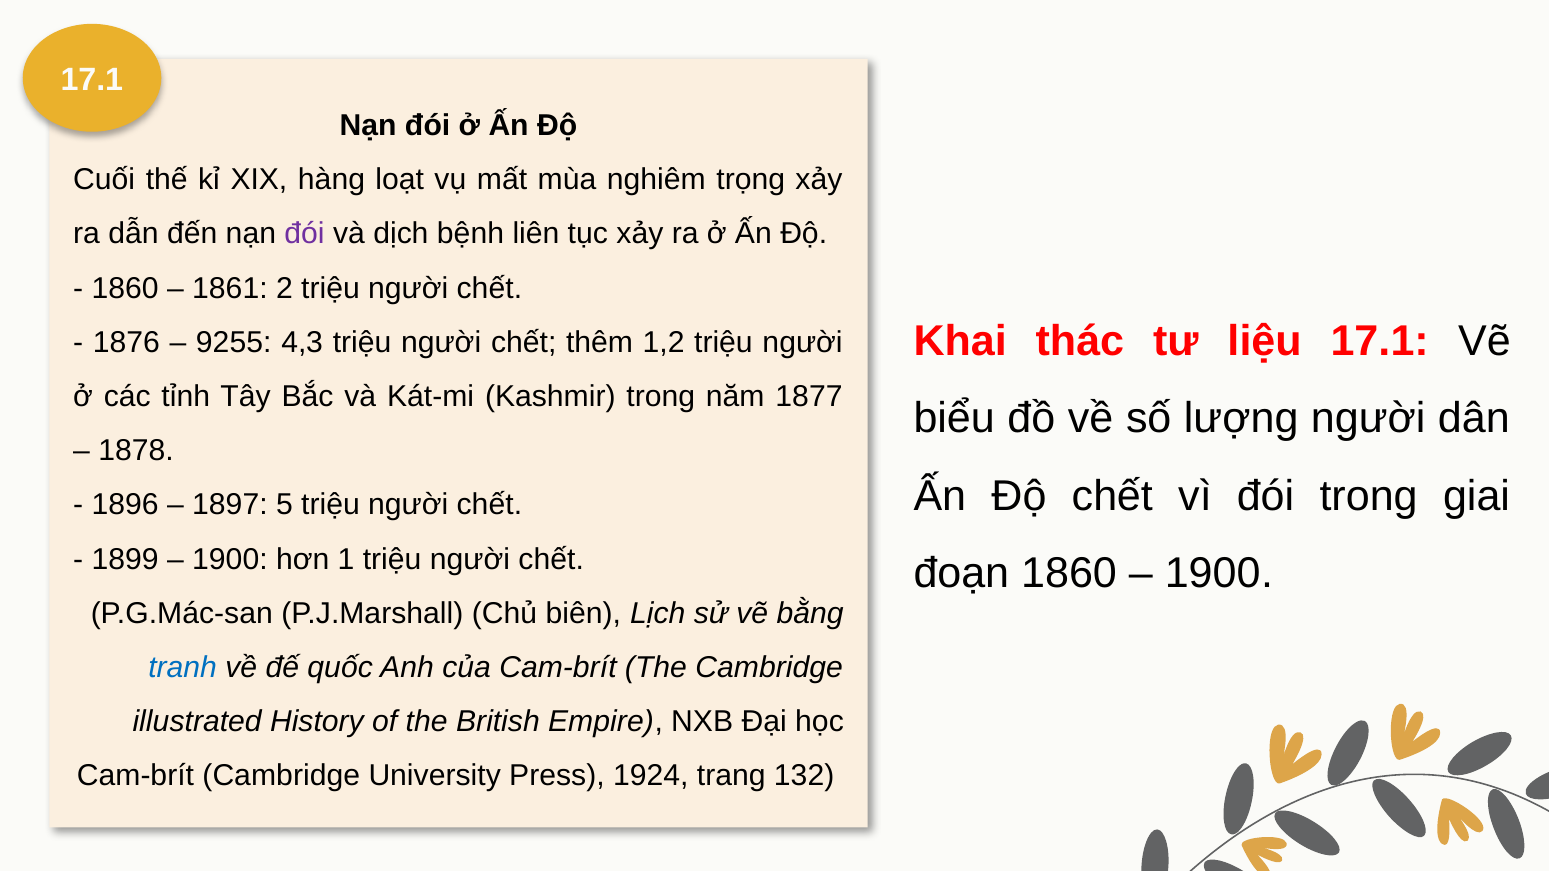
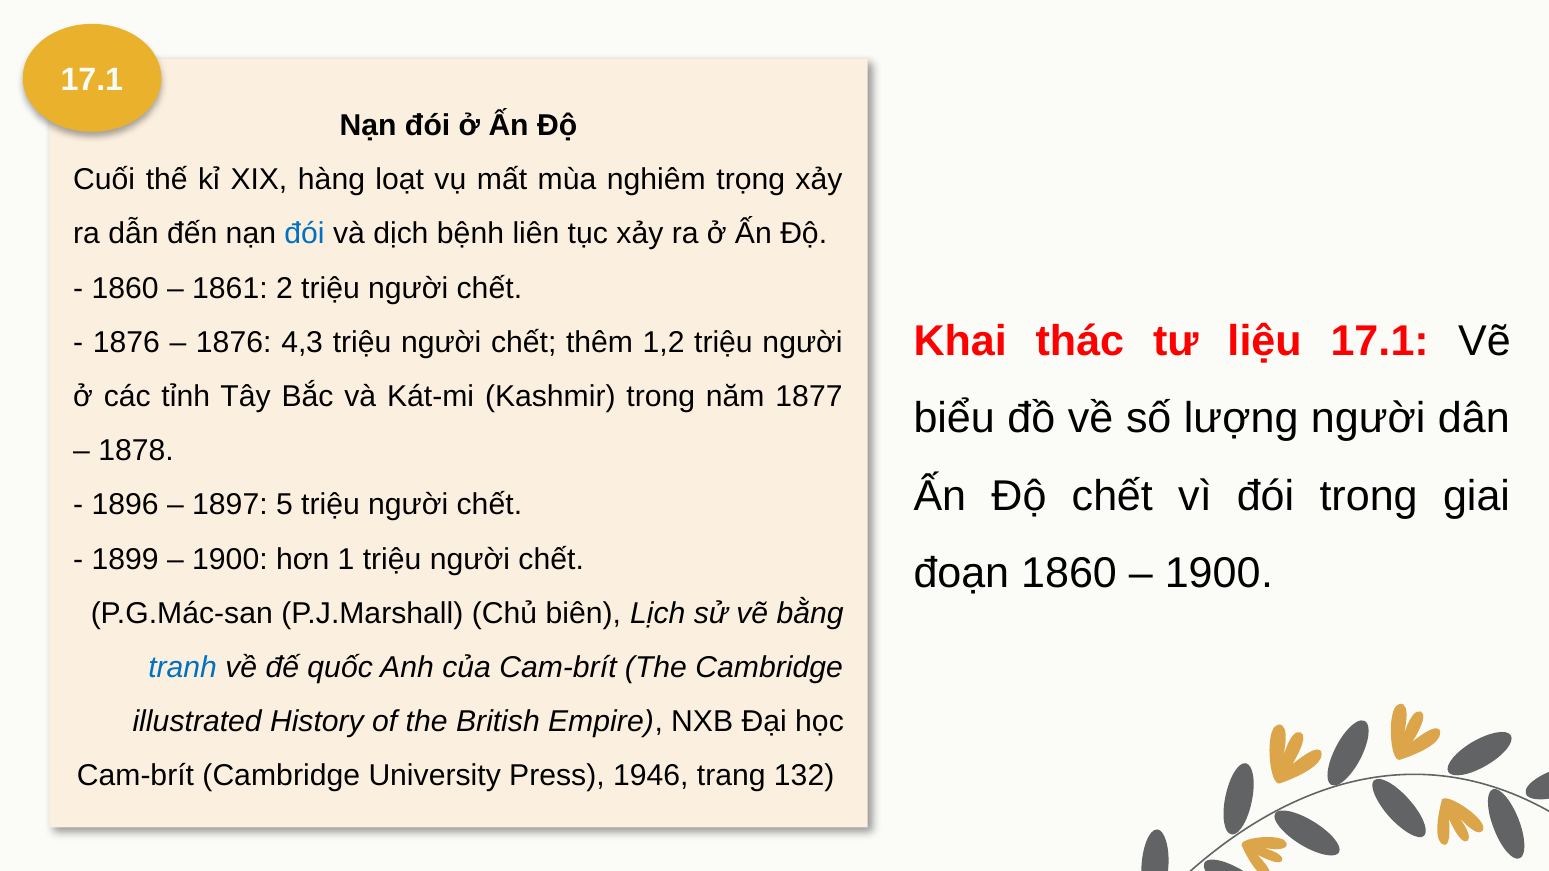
đói colour: purple -> blue (304, 234)
9255: 9255 -> 1876 (234, 342)
1924: 1924 -> 1946 (651, 776)
